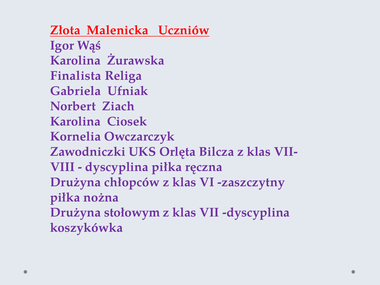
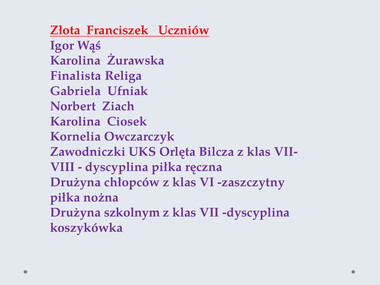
Malenicka: Malenicka -> Franciszek (118, 30)
stołowym: stołowym -> szkolnym (132, 213)
